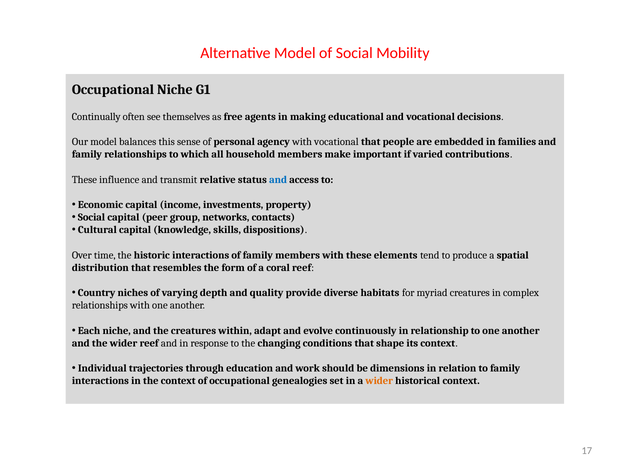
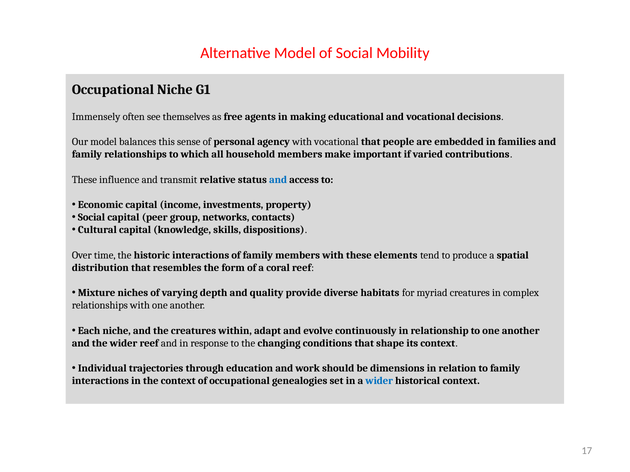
Continually: Continually -> Immensely (96, 117)
Country: Country -> Mixture (97, 293)
wider colour: orange -> blue (379, 381)
